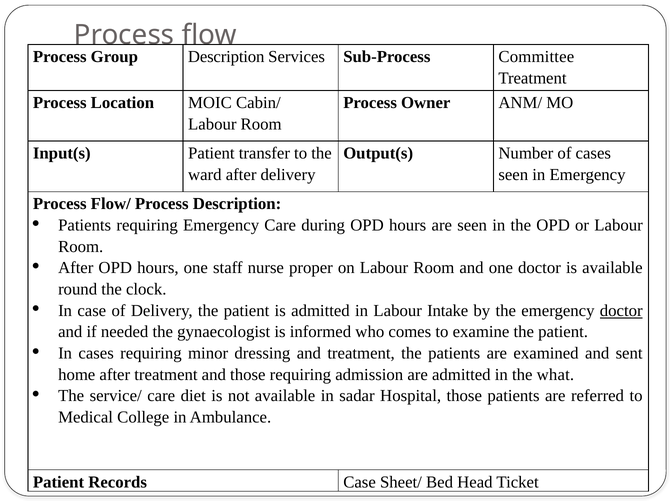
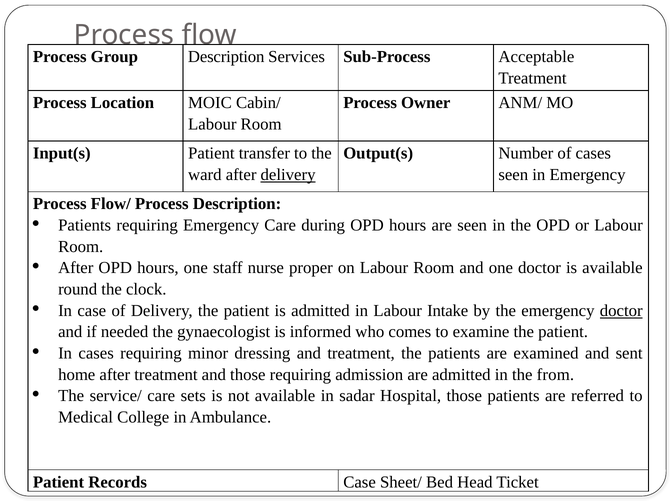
Committee: Committee -> Acceptable (536, 57)
delivery underline: none -> present (288, 175)
what: what -> from (555, 375)
diet: diet -> sets (193, 396)
